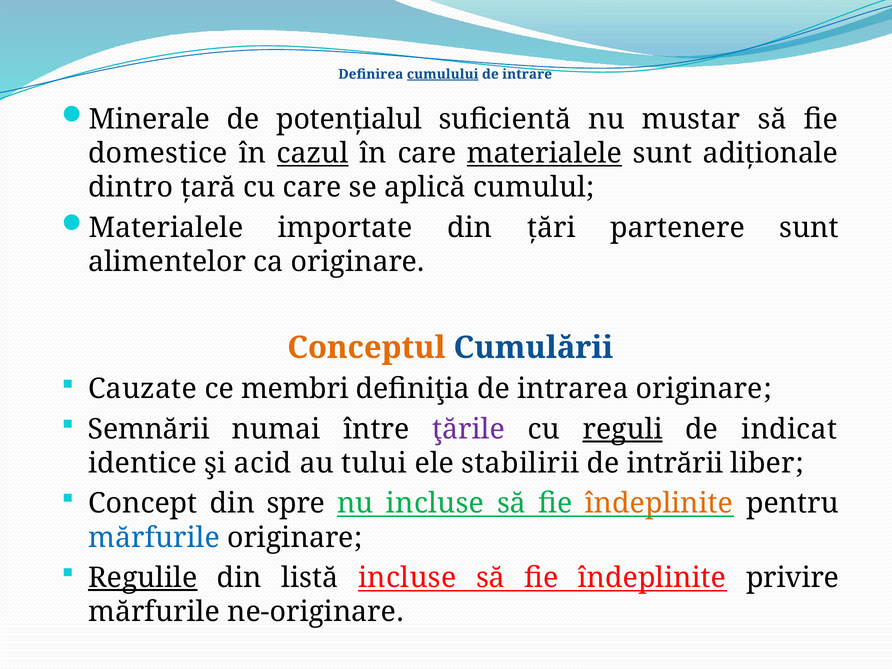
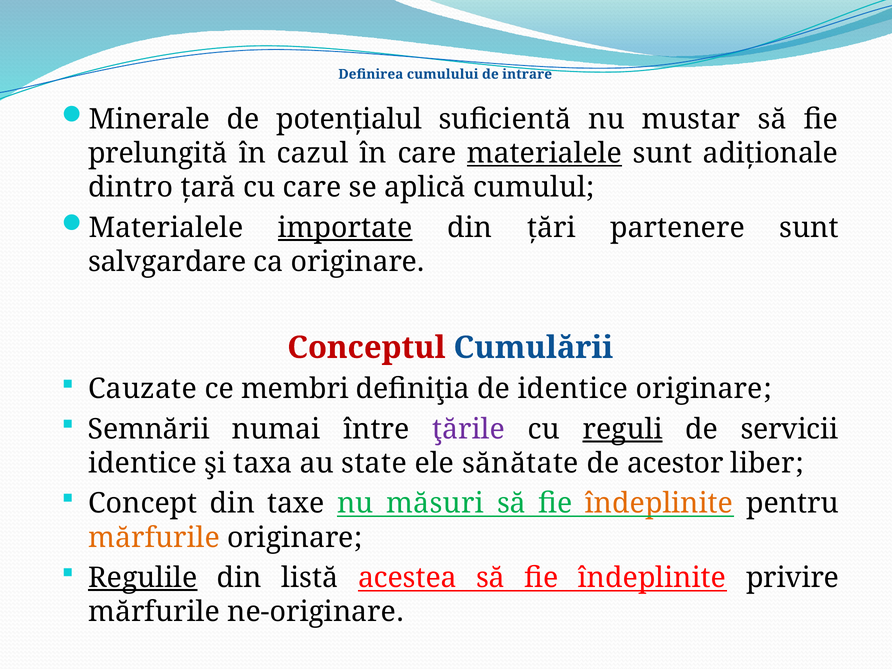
cumulului underline: present -> none (443, 74)
domestice: domestice -> prelungită (158, 153)
cazul underline: present -> none (313, 153)
importate underline: none -> present (345, 228)
alimentelor: alimentelor -> salvgardare (167, 262)
Conceptul colour: orange -> red (366, 348)
de intrarea: intrarea -> identice (573, 389)
indicat: indicat -> servicii (789, 429)
acid: acid -> taxa (263, 463)
tului: tului -> state (374, 463)
stabilirii: stabilirii -> sănătate (520, 463)
intrării: intrării -> acestor (675, 463)
spre: spre -> taxe (296, 503)
nu incluse: incluse -> măsuri (435, 503)
mărfurile colour: blue -> orange (154, 538)
listă incluse: incluse -> acestea (407, 578)
